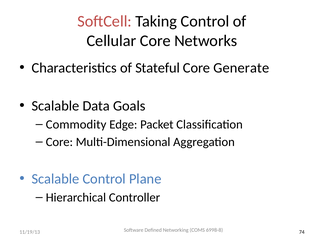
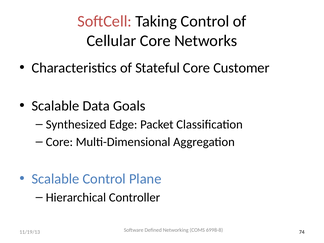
Generate: Generate -> Customer (241, 68)
Commodity: Commodity -> Synthesized (76, 124)
